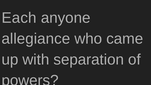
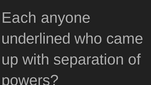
allegiance: allegiance -> underlined (36, 39)
